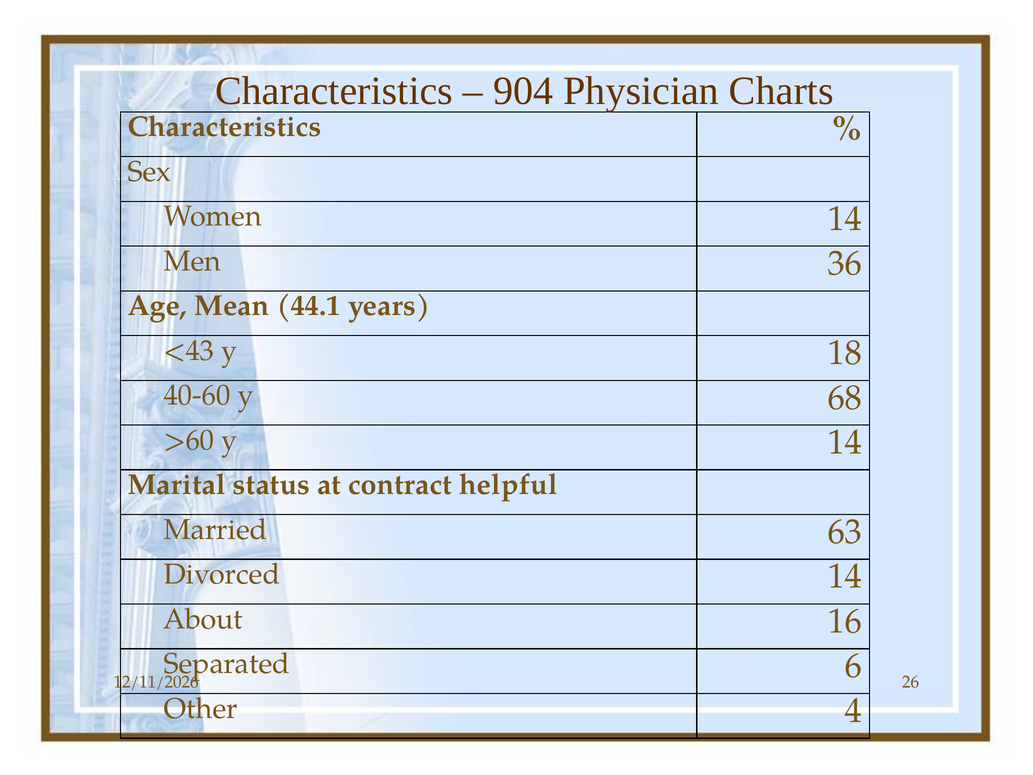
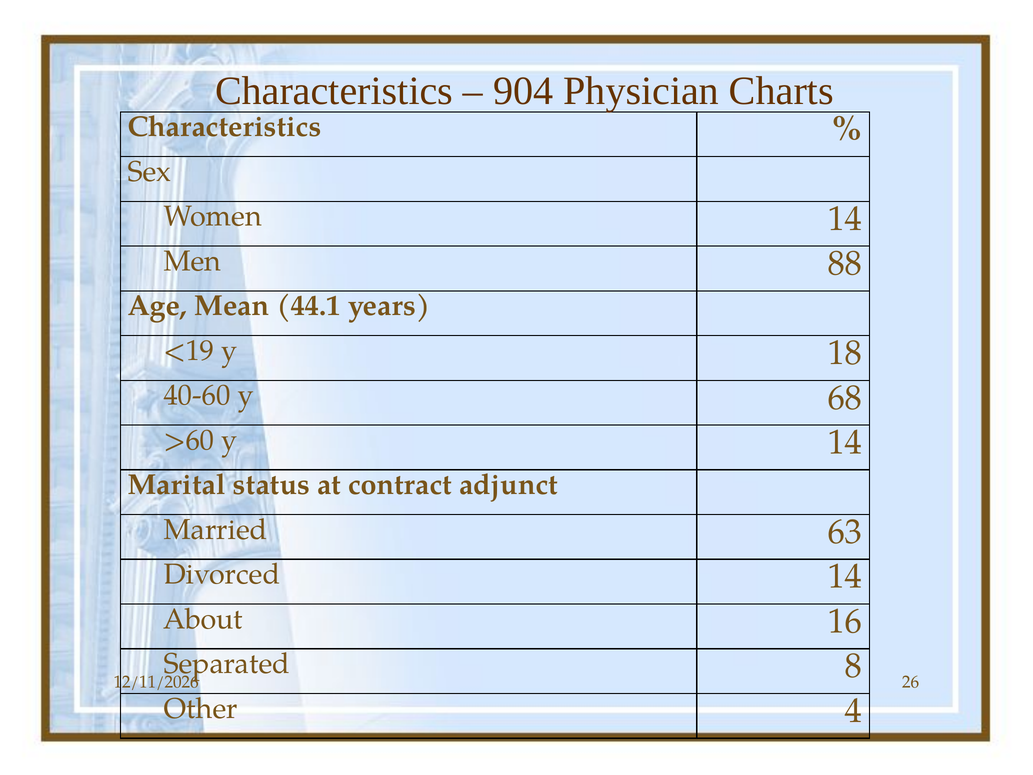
36: 36 -> 88 (845, 263)
<43: <43 -> <19 (189, 350)
helpful: helpful -> adjunct (508, 484)
6: 6 -> 8 (854, 666)
